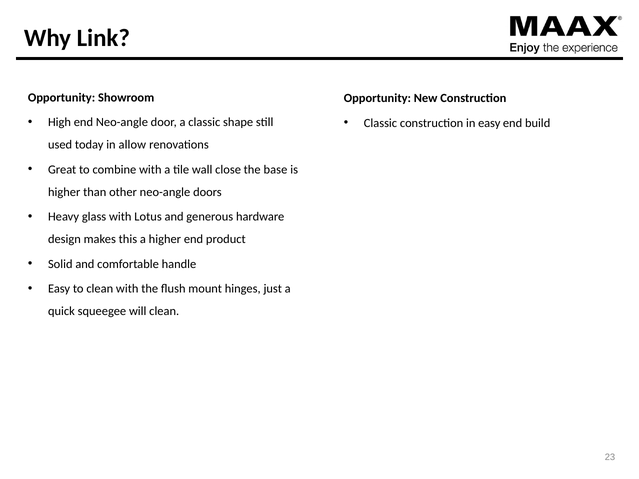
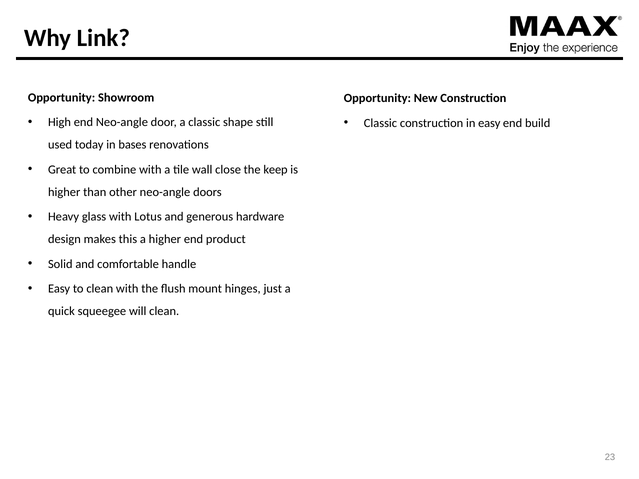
allow: allow -> bases (132, 145)
base: base -> keep (276, 170)
